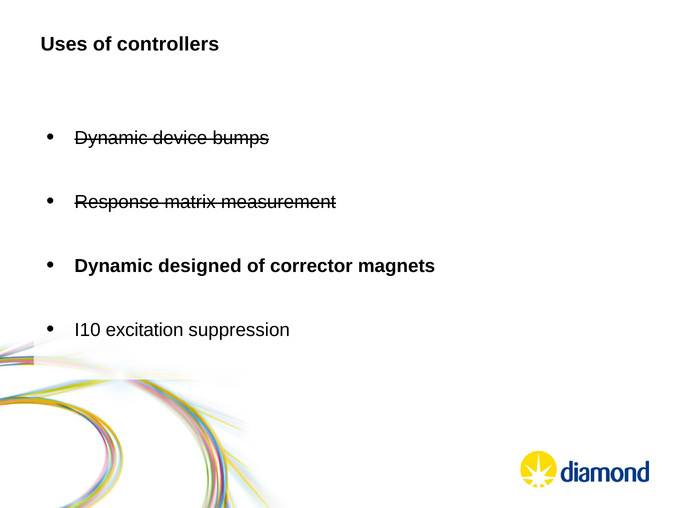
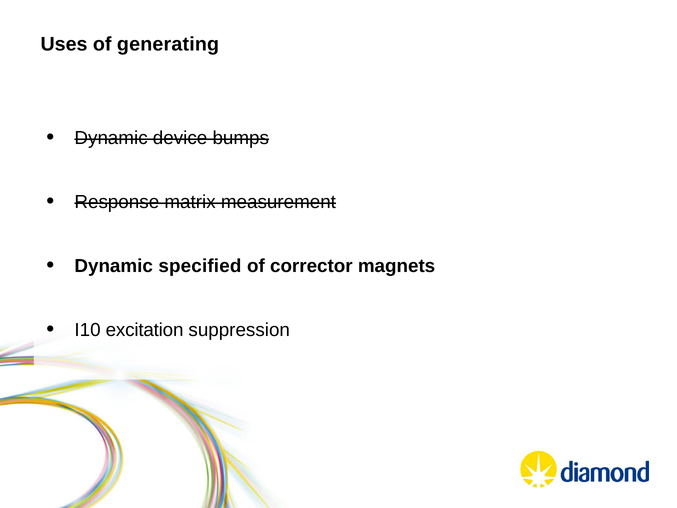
controllers: controllers -> generating (168, 44)
designed: designed -> specified (200, 266)
